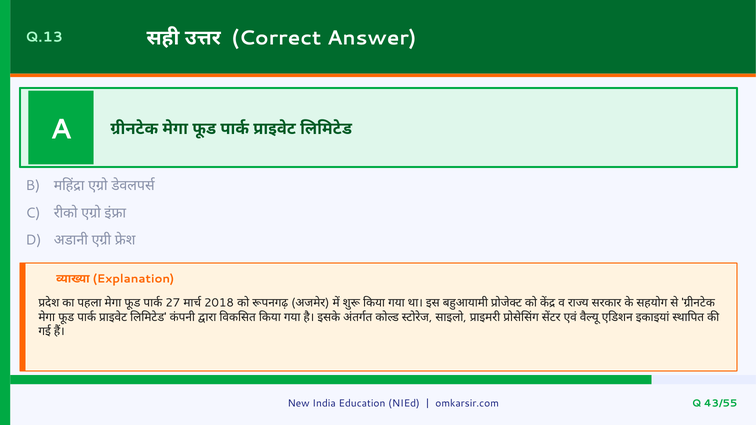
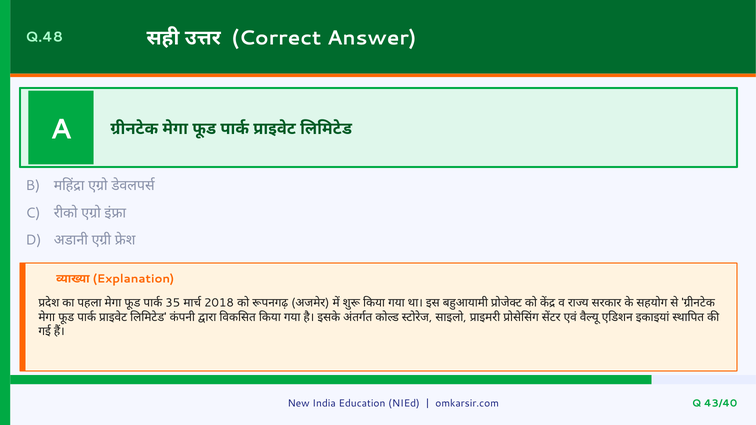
Q.13: Q.13 -> Q.48 (44, 37)
27: 27 -> 35 (173, 303)
43/55: 43/55 -> 43/40 (721, 404)
